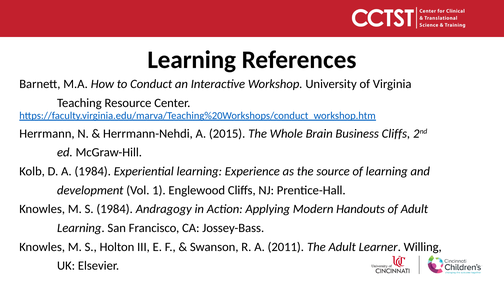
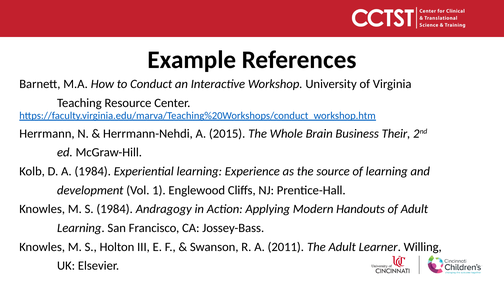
Learning: Learning -> Example (192, 60)
Business Cliffs: Cliffs -> Their (396, 133)
